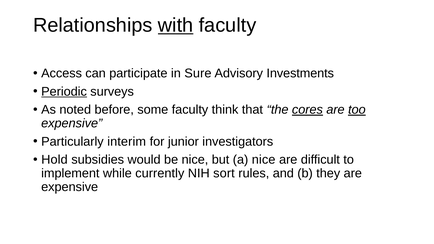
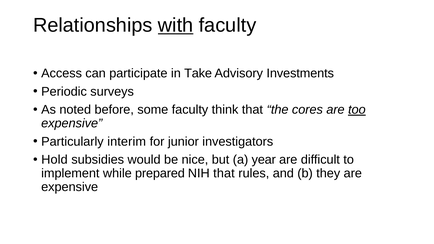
Sure: Sure -> Take (198, 73)
Periodic underline: present -> none (64, 92)
cores underline: present -> none (307, 110)
a nice: nice -> year (264, 160)
currently: currently -> prepared (160, 174)
NIH sort: sort -> that (224, 174)
